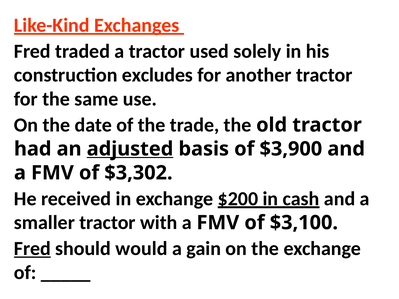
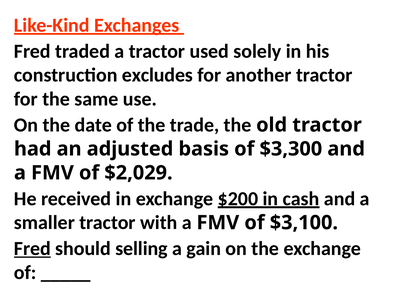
adjusted underline: present -> none (130, 149)
$3,900: $3,900 -> $3,300 (291, 149)
$3,302: $3,302 -> $2,029 (138, 173)
would: would -> selling (142, 249)
